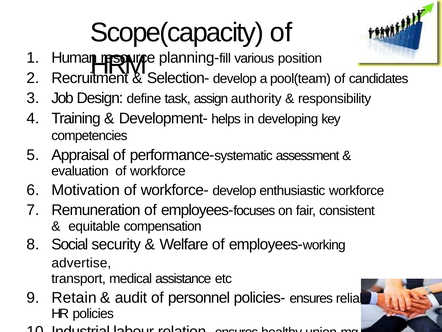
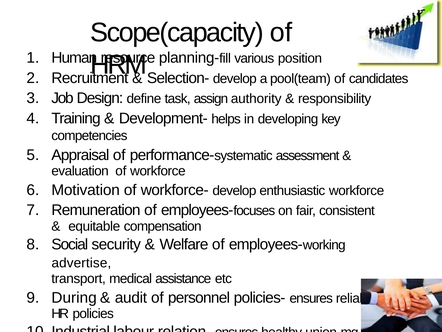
Retain: Retain -> During (74, 297)
